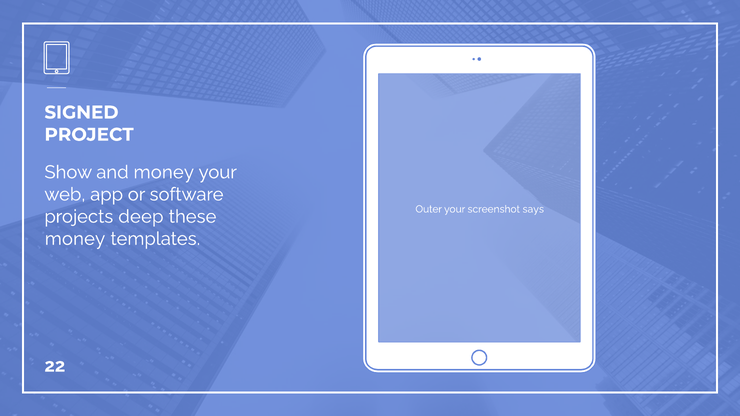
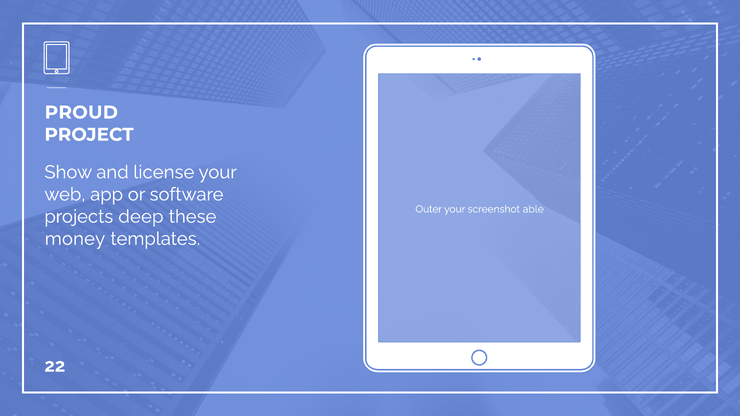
SIGNED: SIGNED -> PROUD (81, 113)
and money: money -> license (164, 172)
says: says -> able (533, 209)
